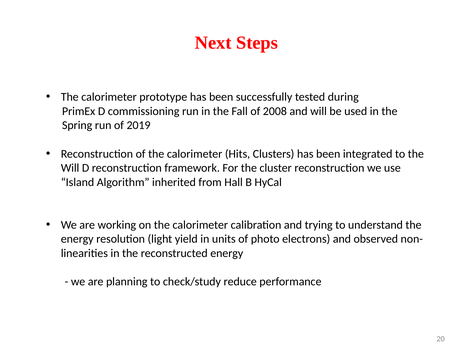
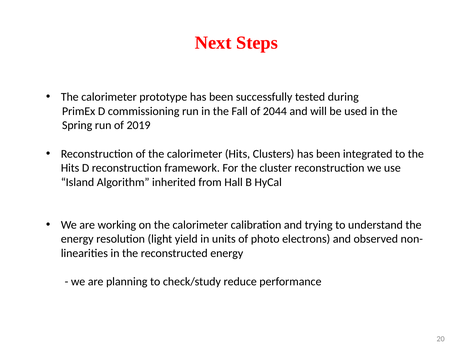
2008: 2008 -> 2044 (275, 111)
Will: Will -> Hits (70, 168)
